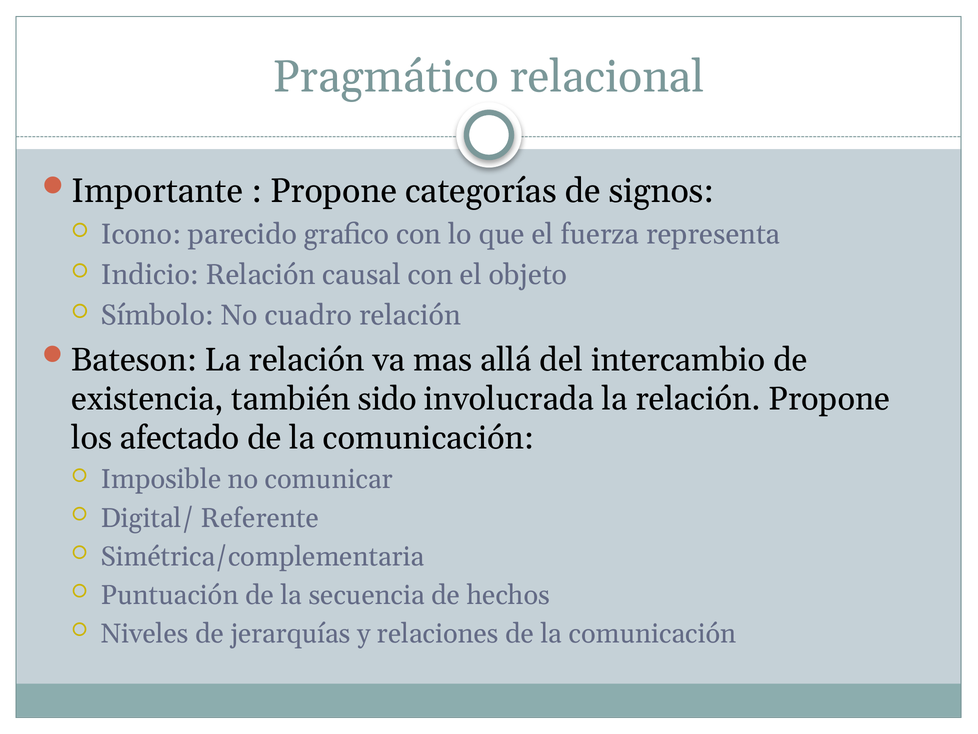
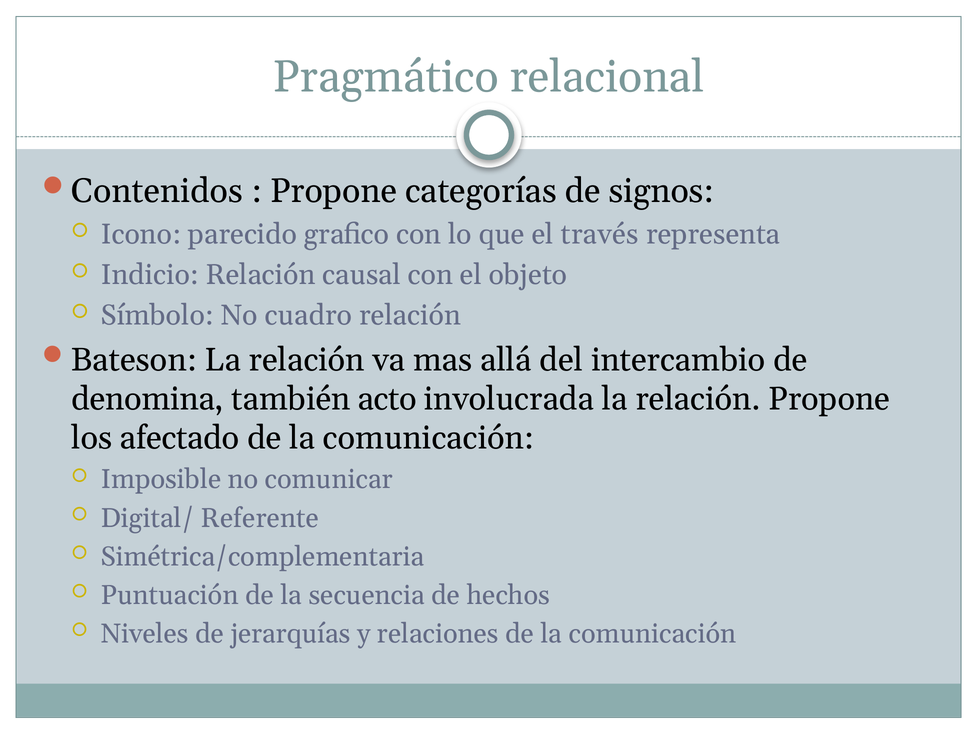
Importante: Importante -> Contenidos (157, 191)
fuerza: fuerza -> través (600, 234)
existencia: existencia -> denomina (147, 399)
sido: sido -> acto (387, 399)
